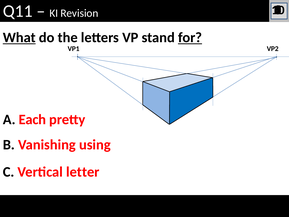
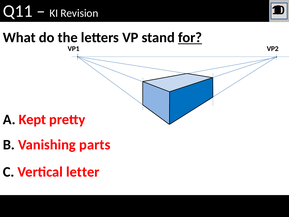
What underline: present -> none (19, 38)
Each: Each -> Kept (32, 119)
using: using -> parts (95, 144)
